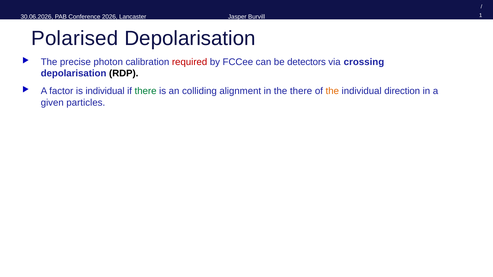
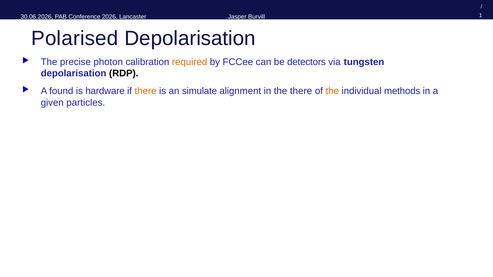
required colour: red -> orange (190, 62)
crossing: crossing -> tungsten (364, 62)
factor: factor -> found (61, 91)
is individual: individual -> hardware (105, 91)
there colour: green -> orange (146, 91)
colliding: colliding -> simulate (200, 91)
direction: direction -> methods (402, 91)
